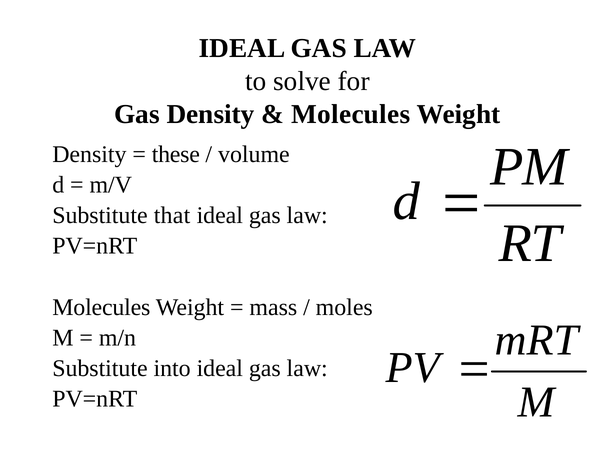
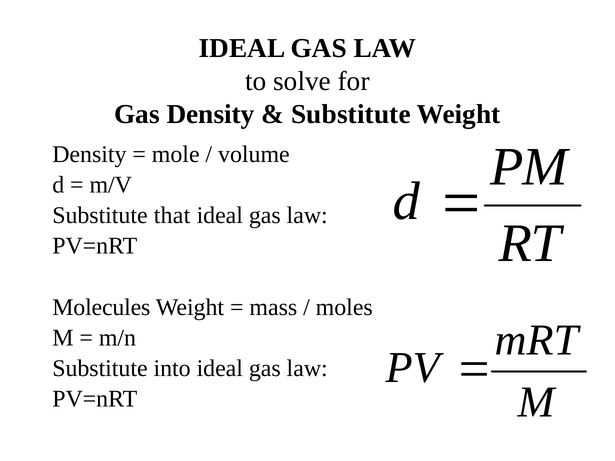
Molecules: Molecules -> Substitute (351, 114)
these: these -> mole (176, 154)
